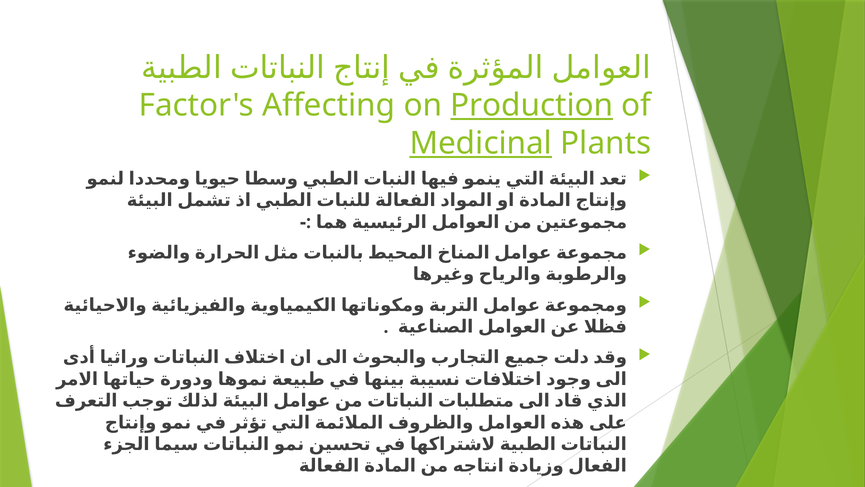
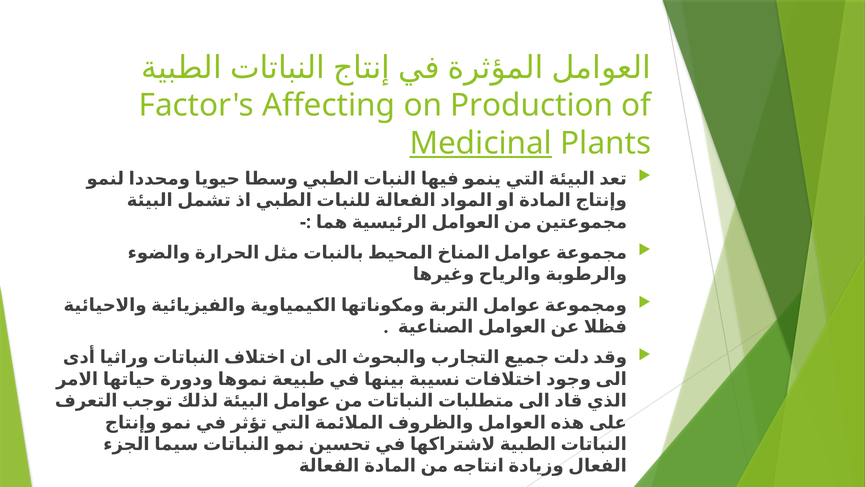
Production underline: present -> none (532, 105)
